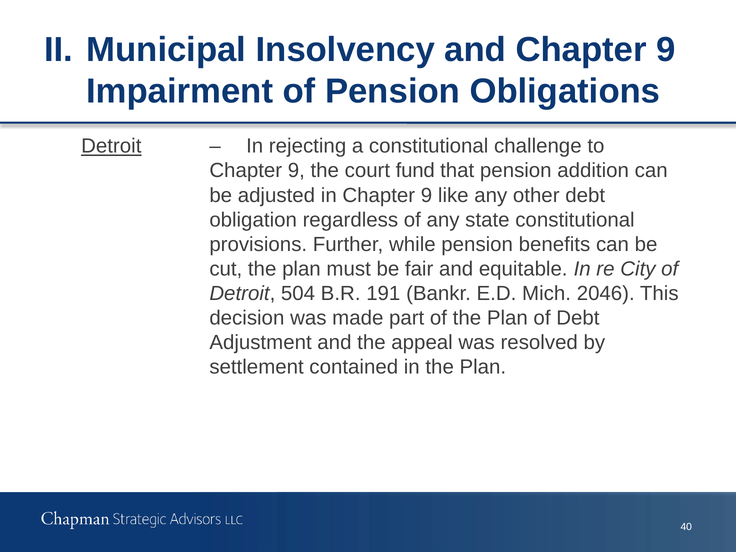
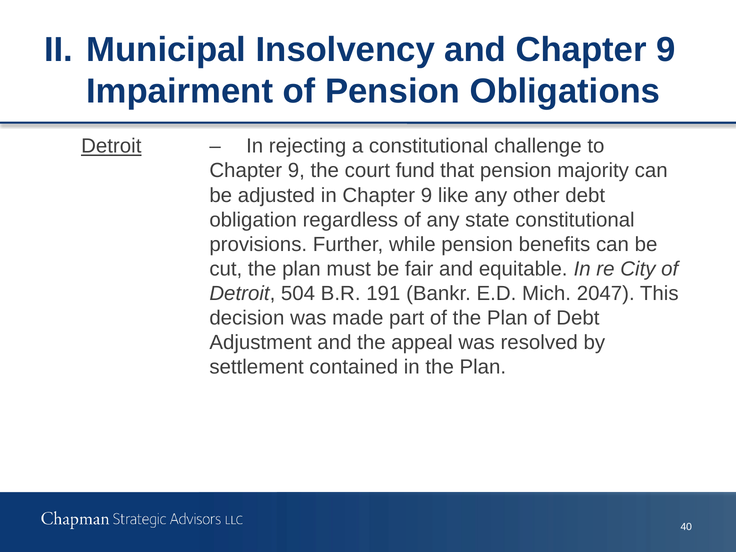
addition: addition -> majority (593, 171)
2046: 2046 -> 2047 (606, 293)
